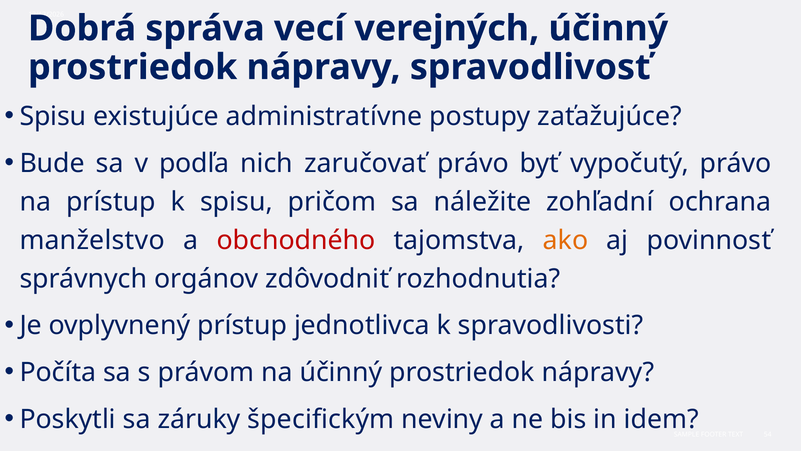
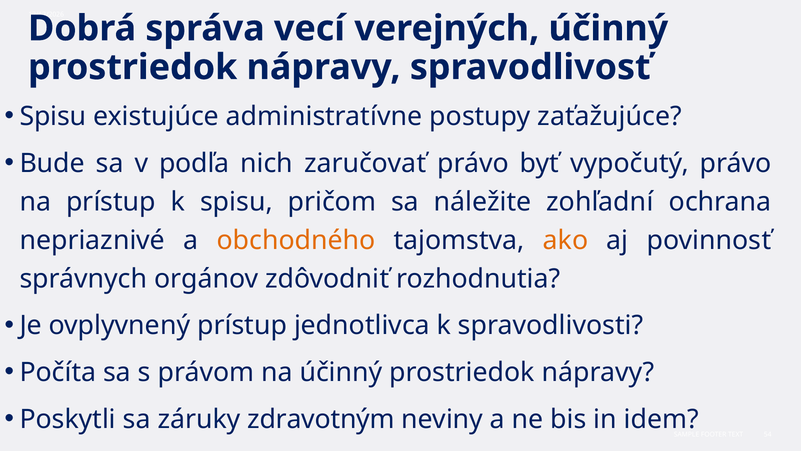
manželstvo: manželstvo -> nepriaznivé (92, 240)
obchodného colour: red -> orange (296, 240)
špecifickým: špecifickým -> zdravotným (321, 419)
